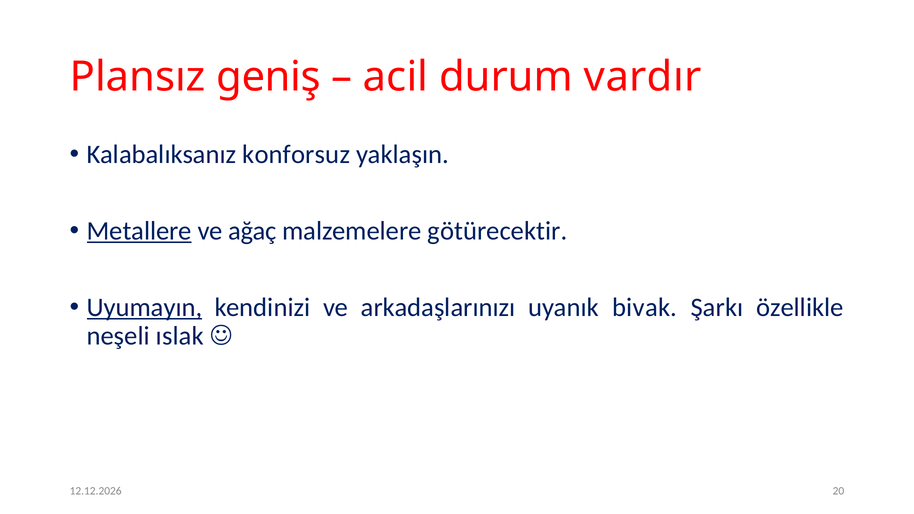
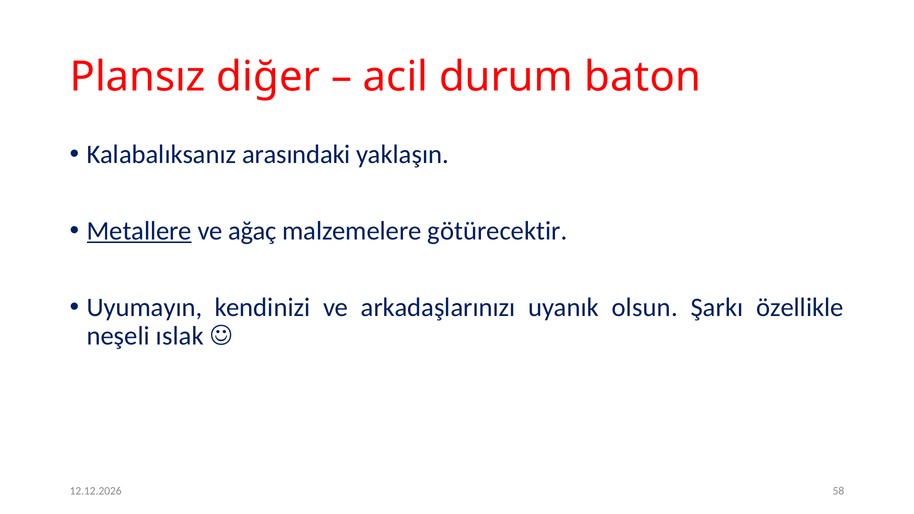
geniş: geniş -> diğer (268, 77)
vardır: vardır -> baton (643, 77)
konforsuz: konforsuz -> arasındaki (296, 154)
Uyumayın underline: present -> none (145, 307)
bivak: bivak -> olsun (645, 307)
20: 20 -> 58 (839, 491)
